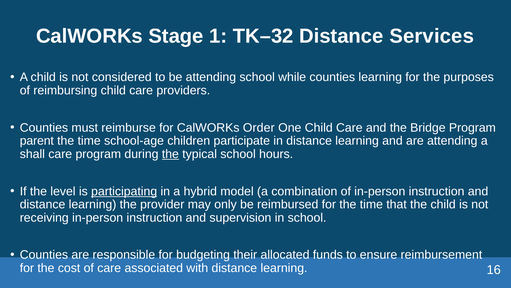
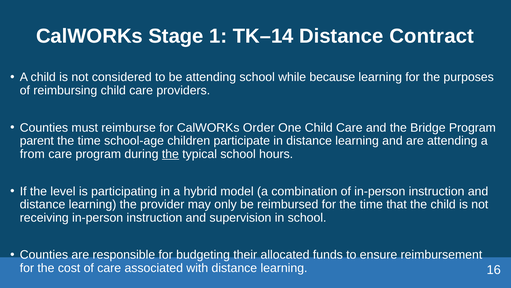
TK–32: TK–32 -> TK–14 (263, 36)
Services: Services -> Contract (432, 36)
while counties: counties -> because (332, 77)
shall: shall -> from (32, 154)
participating underline: present -> none (124, 191)
